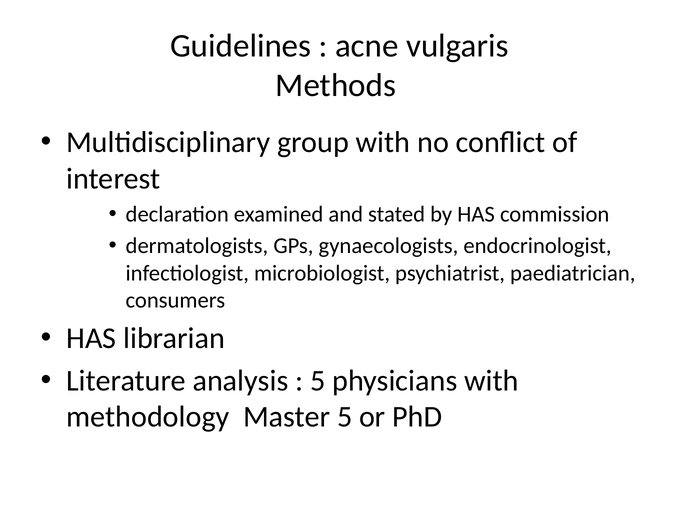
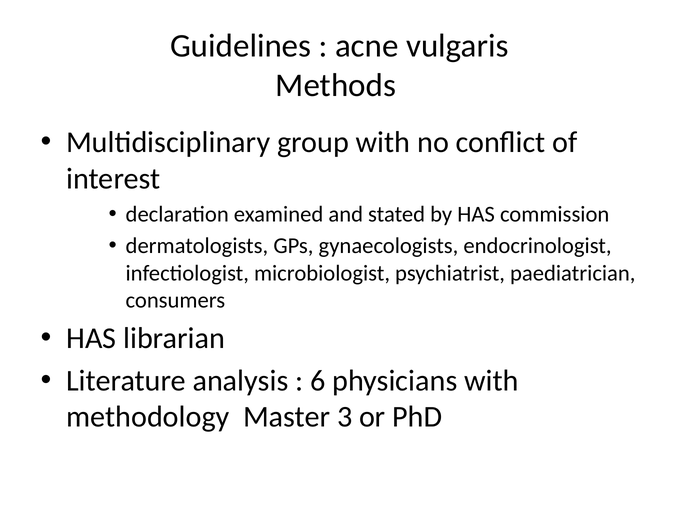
5: 5 -> 6 (318, 381)
Master 5: 5 -> 3 (345, 417)
